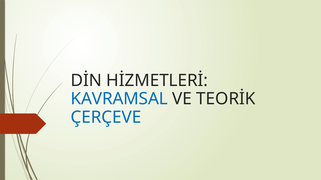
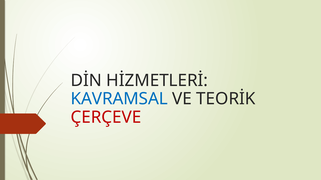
ÇERÇEVE colour: blue -> red (106, 118)
